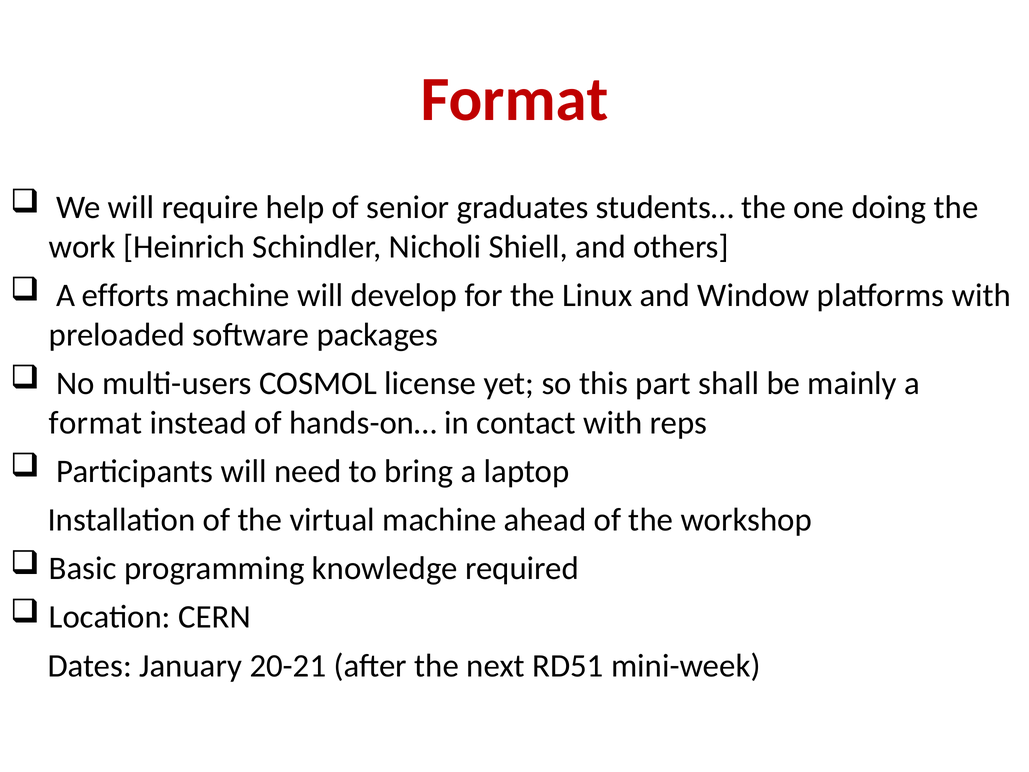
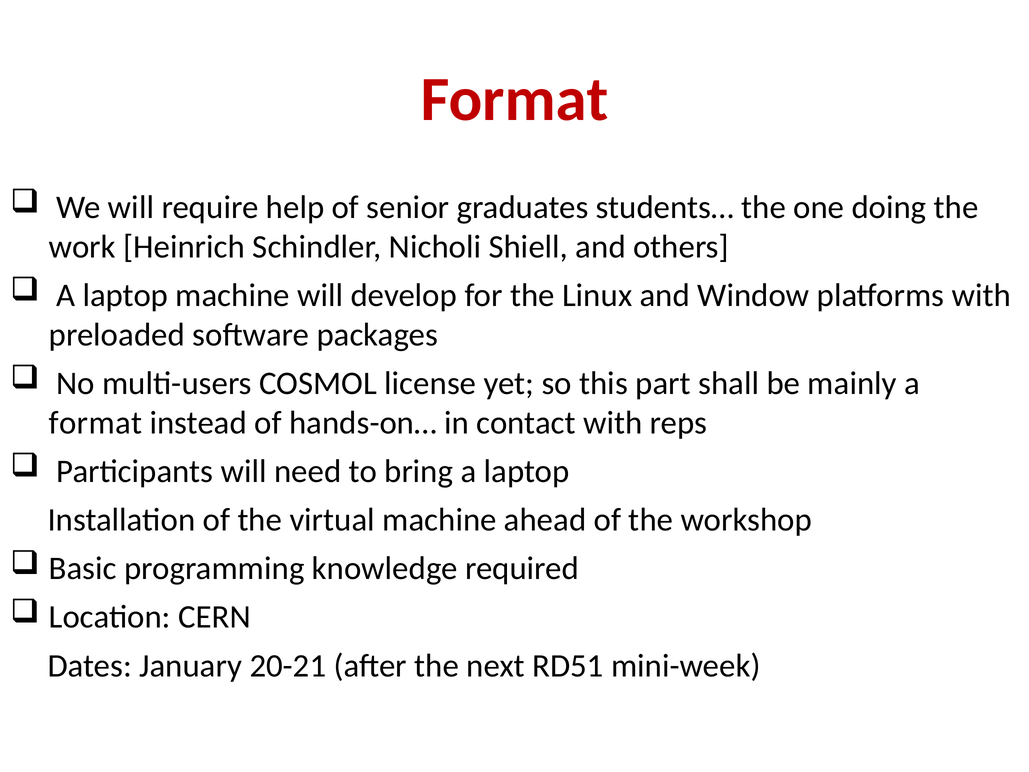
efforts: efforts -> laptop (125, 295)
